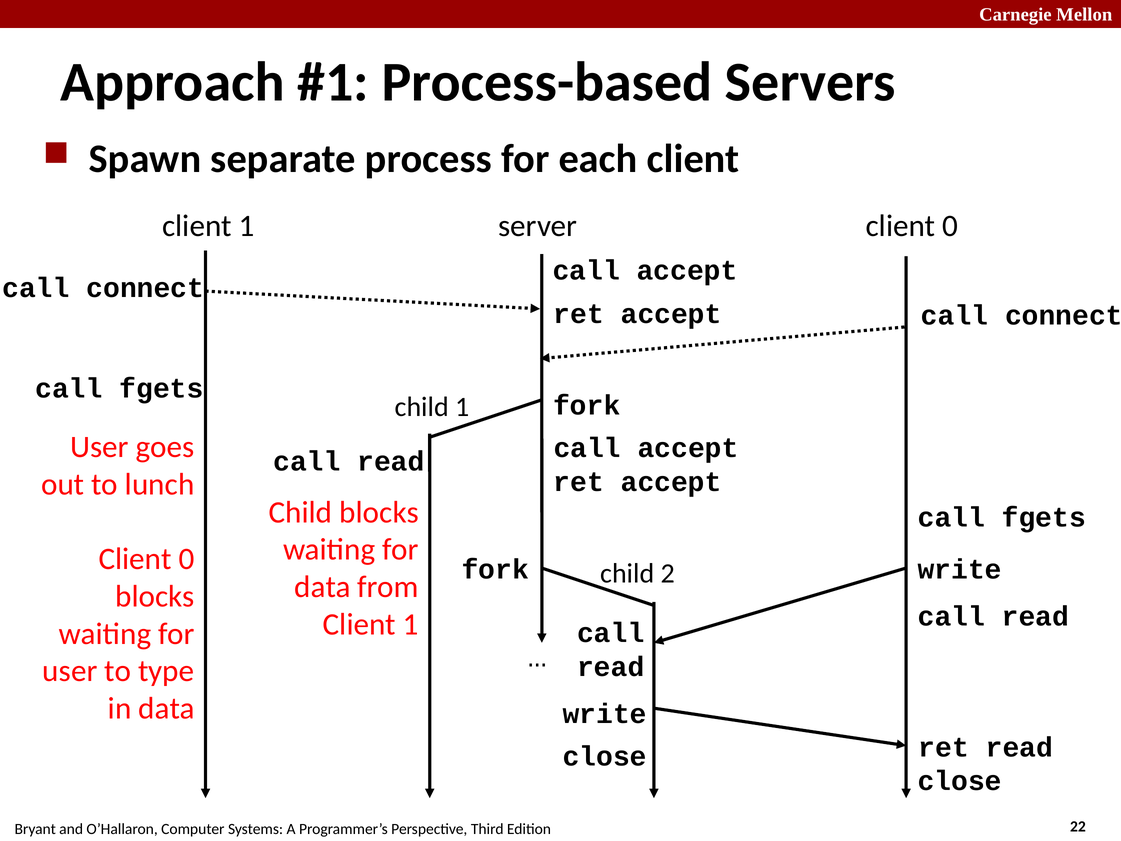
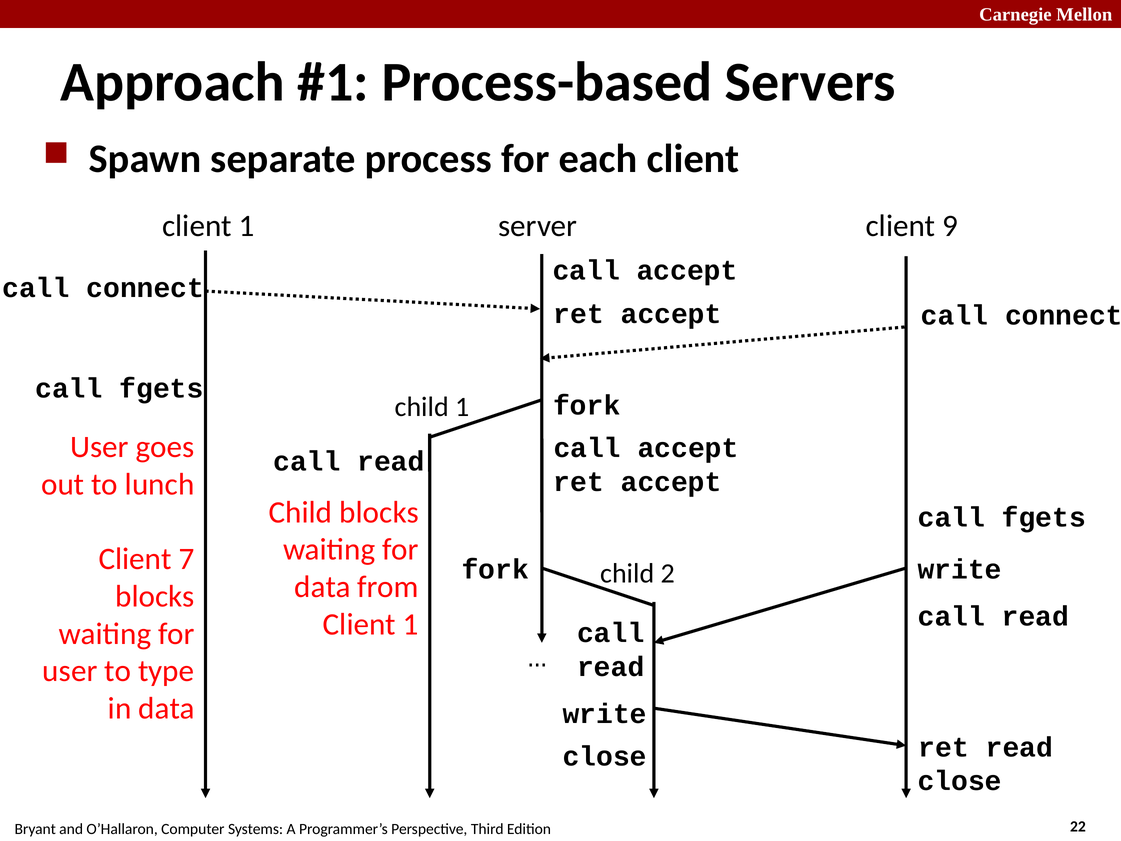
server client 0: 0 -> 9 (950, 226)
0: 0 -> 7 (186, 559)
